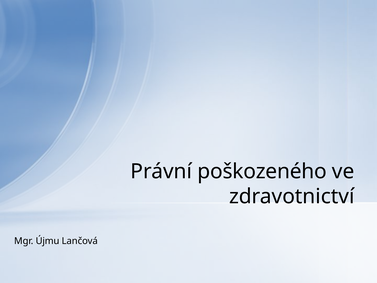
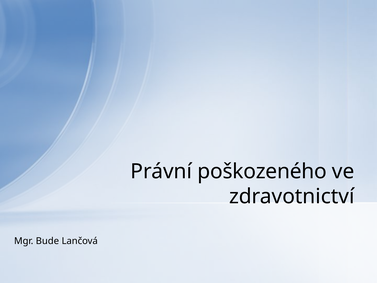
Újmu: Újmu -> Bude (47, 241)
